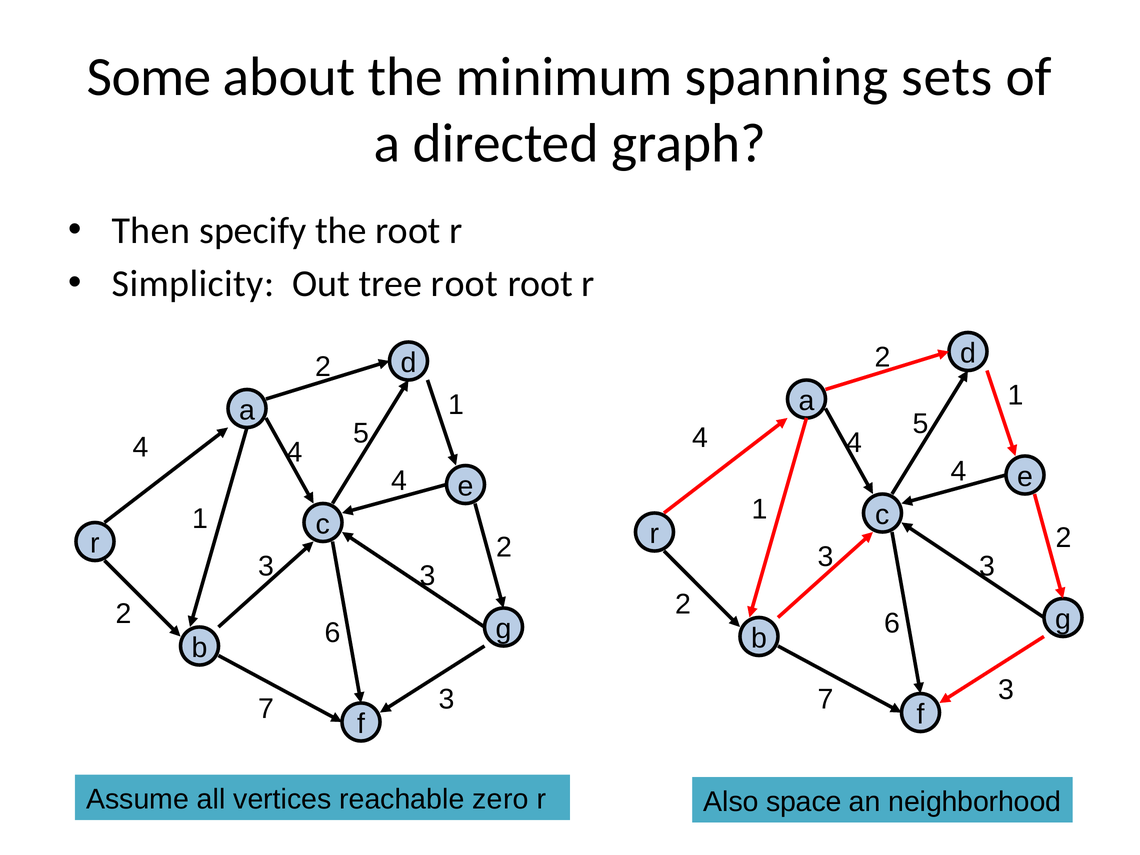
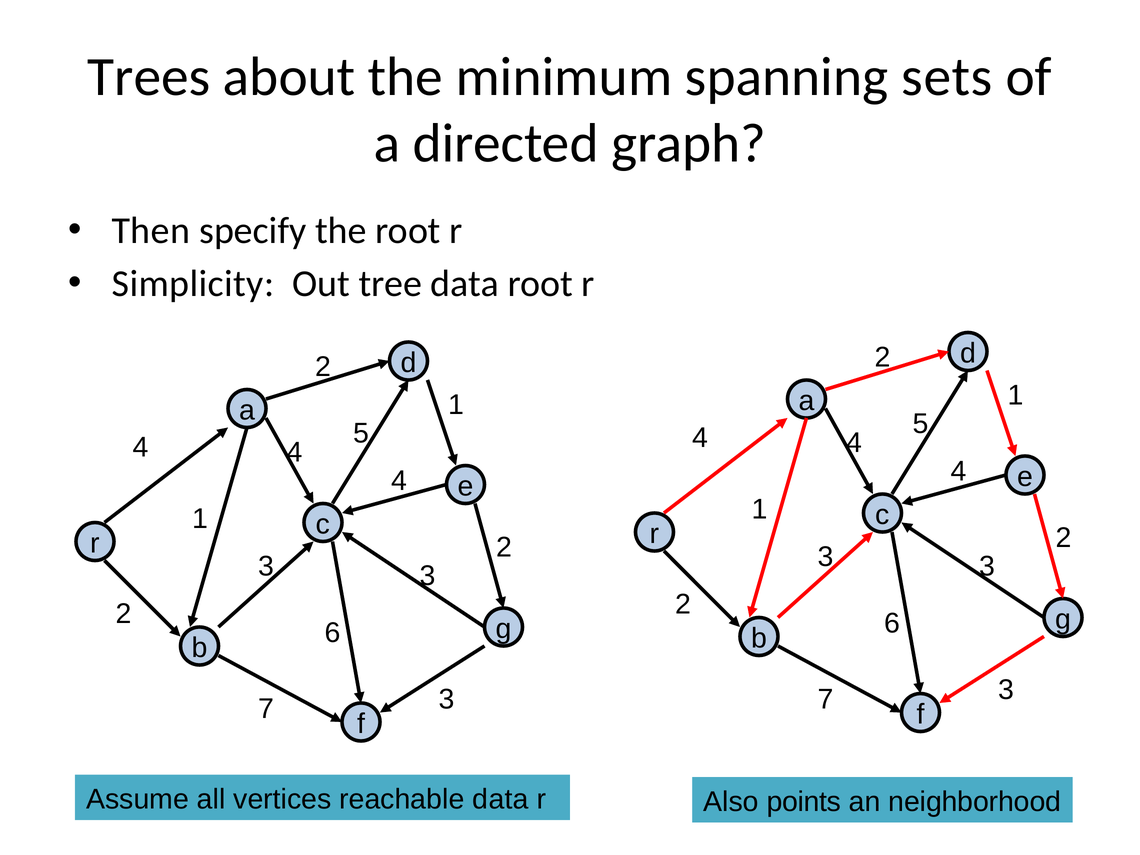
Some: Some -> Trees (149, 77)
tree root: root -> data (465, 284)
reachable zero: zero -> data (501, 799)
space: space -> points (804, 802)
